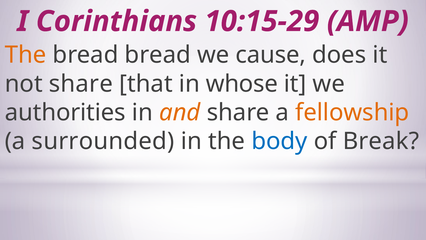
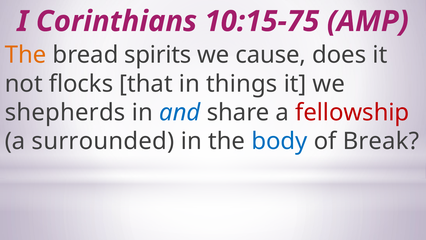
10:15-29: 10:15-29 -> 10:15-75 (262, 21)
bread bread: bread -> spirits (158, 55)
not share: share -> flocks (81, 84)
whose: whose -> things (242, 84)
authorities: authorities -> shepherds (65, 112)
and colour: orange -> blue (180, 112)
fellowship colour: orange -> red (352, 112)
